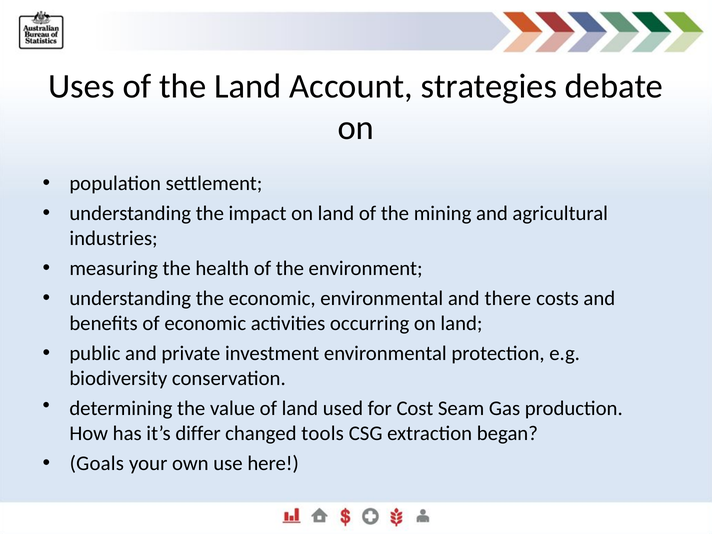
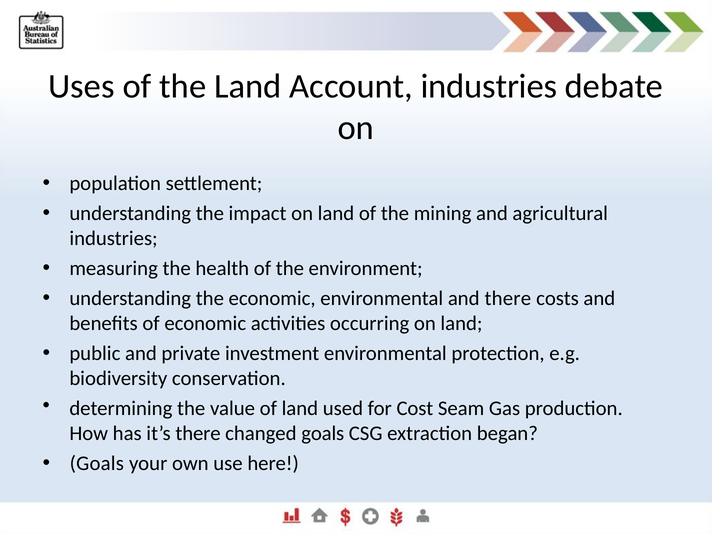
Account strategies: strategies -> industries (489, 86)
it’s differ: differ -> there (198, 433)
changed tools: tools -> goals (323, 433)
